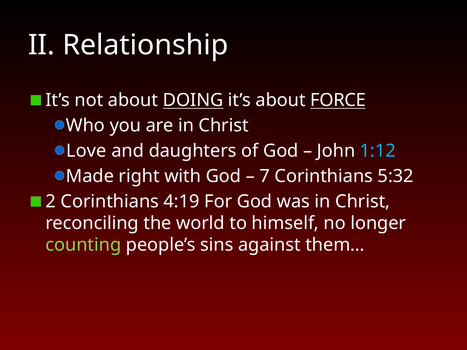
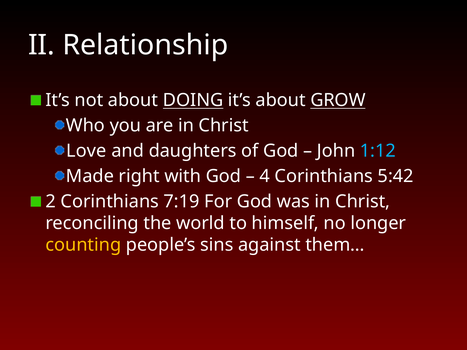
FORCE: FORCE -> GROW (338, 100)
7: 7 -> 4 (265, 176)
5:32: 5:32 -> 5:42 (396, 176)
4:19: 4:19 -> 7:19 (182, 202)
counting colour: light green -> yellow (83, 245)
